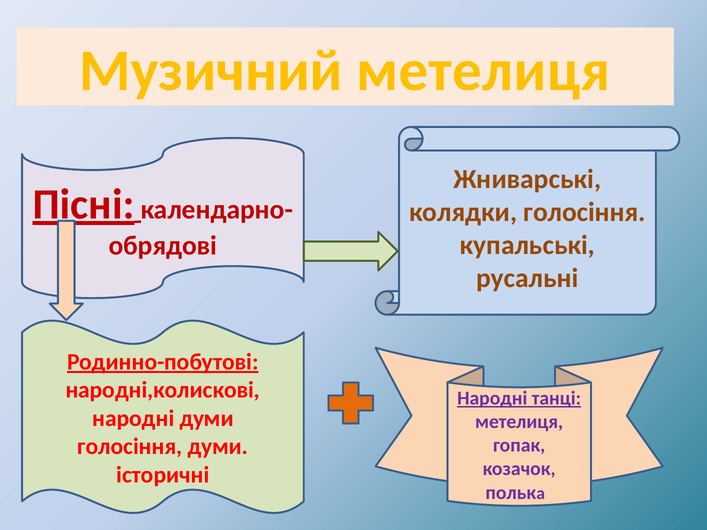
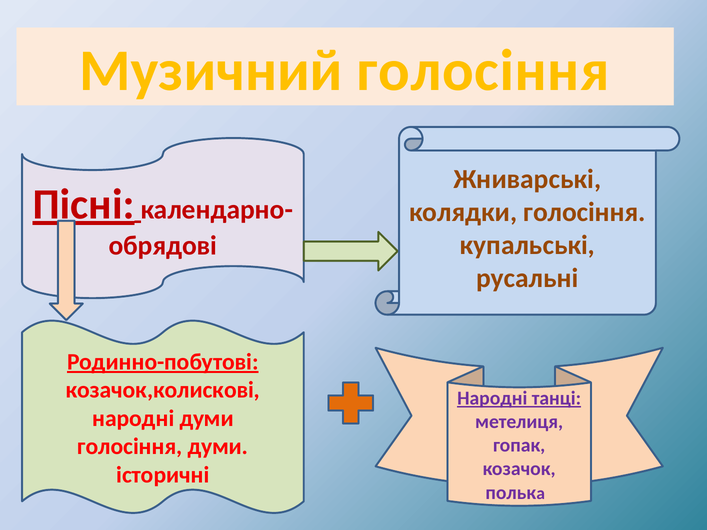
Музичний метелиця: метелиця -> голосіння (483, 71)
народні,колискові: народні,колискові -> козачок,колискові (163, 390)
